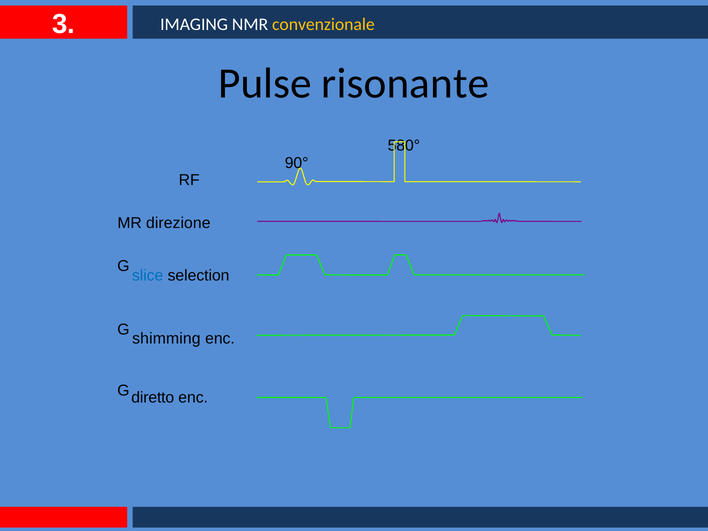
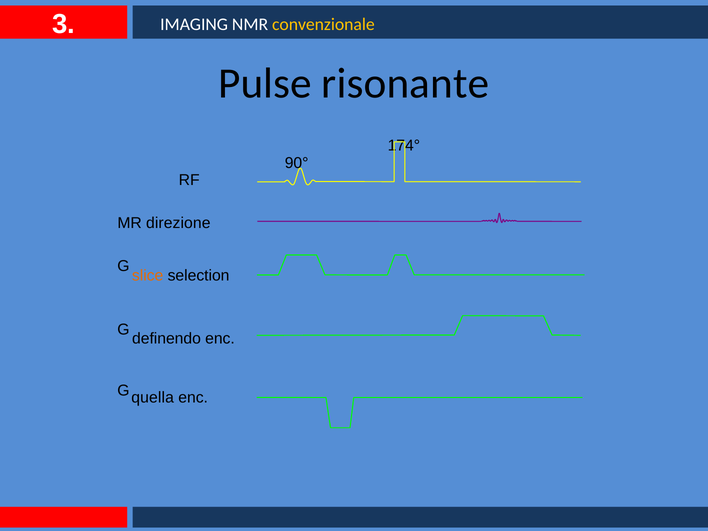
580°: 580° -> 174° (404, 145)
slice colour: blue -> orange (148, 276)
shimming: shimming -> definendo (166, 339)
diretto: diretto -> quella (153, 397)
